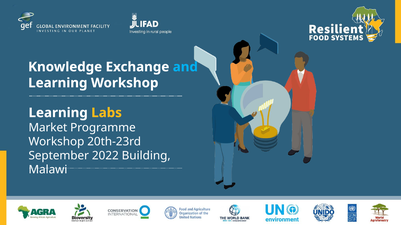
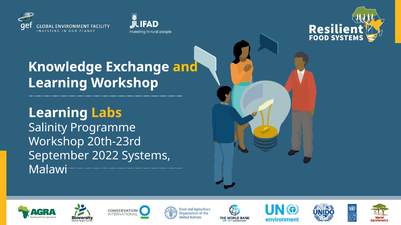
and colour: light blue -> yellow (185, 67)
Market: Market -> Salinity (48, 128)
Building: Building -> Systems (146, 156)
